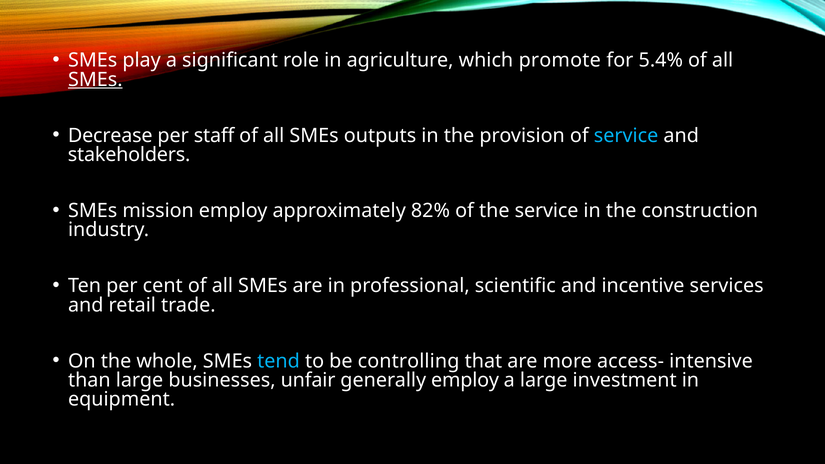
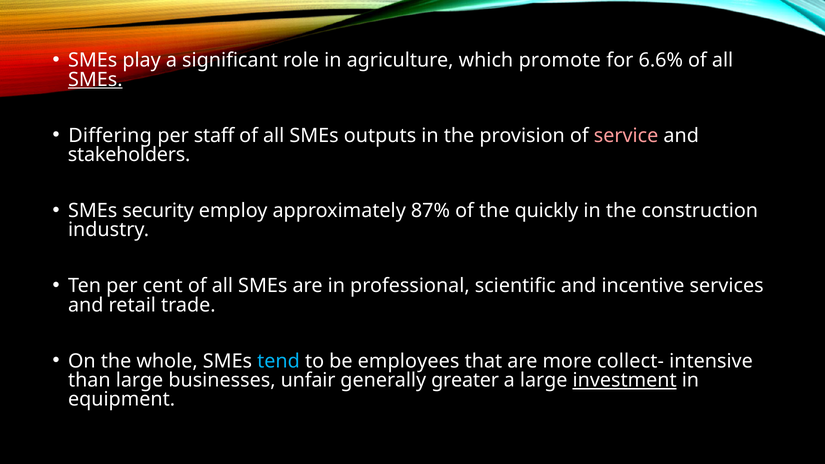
5.4%: 5.4% -> 6.6% (661, 60)
Decrease: Decrease -> Differing (110, 136)
service colour: light blue -> pink (626, 136)
mission: mission -> security (158, 211)
82%: 82% -> 87% (430, 211)
the service: service -> quickly (547, 211)
controlling: controlling -> employees (409, 361)
access-: access- -> collect- (630, 361)
generally employ: employ -> greater (465, 380)
investment underline: none -> present (625, 380)
